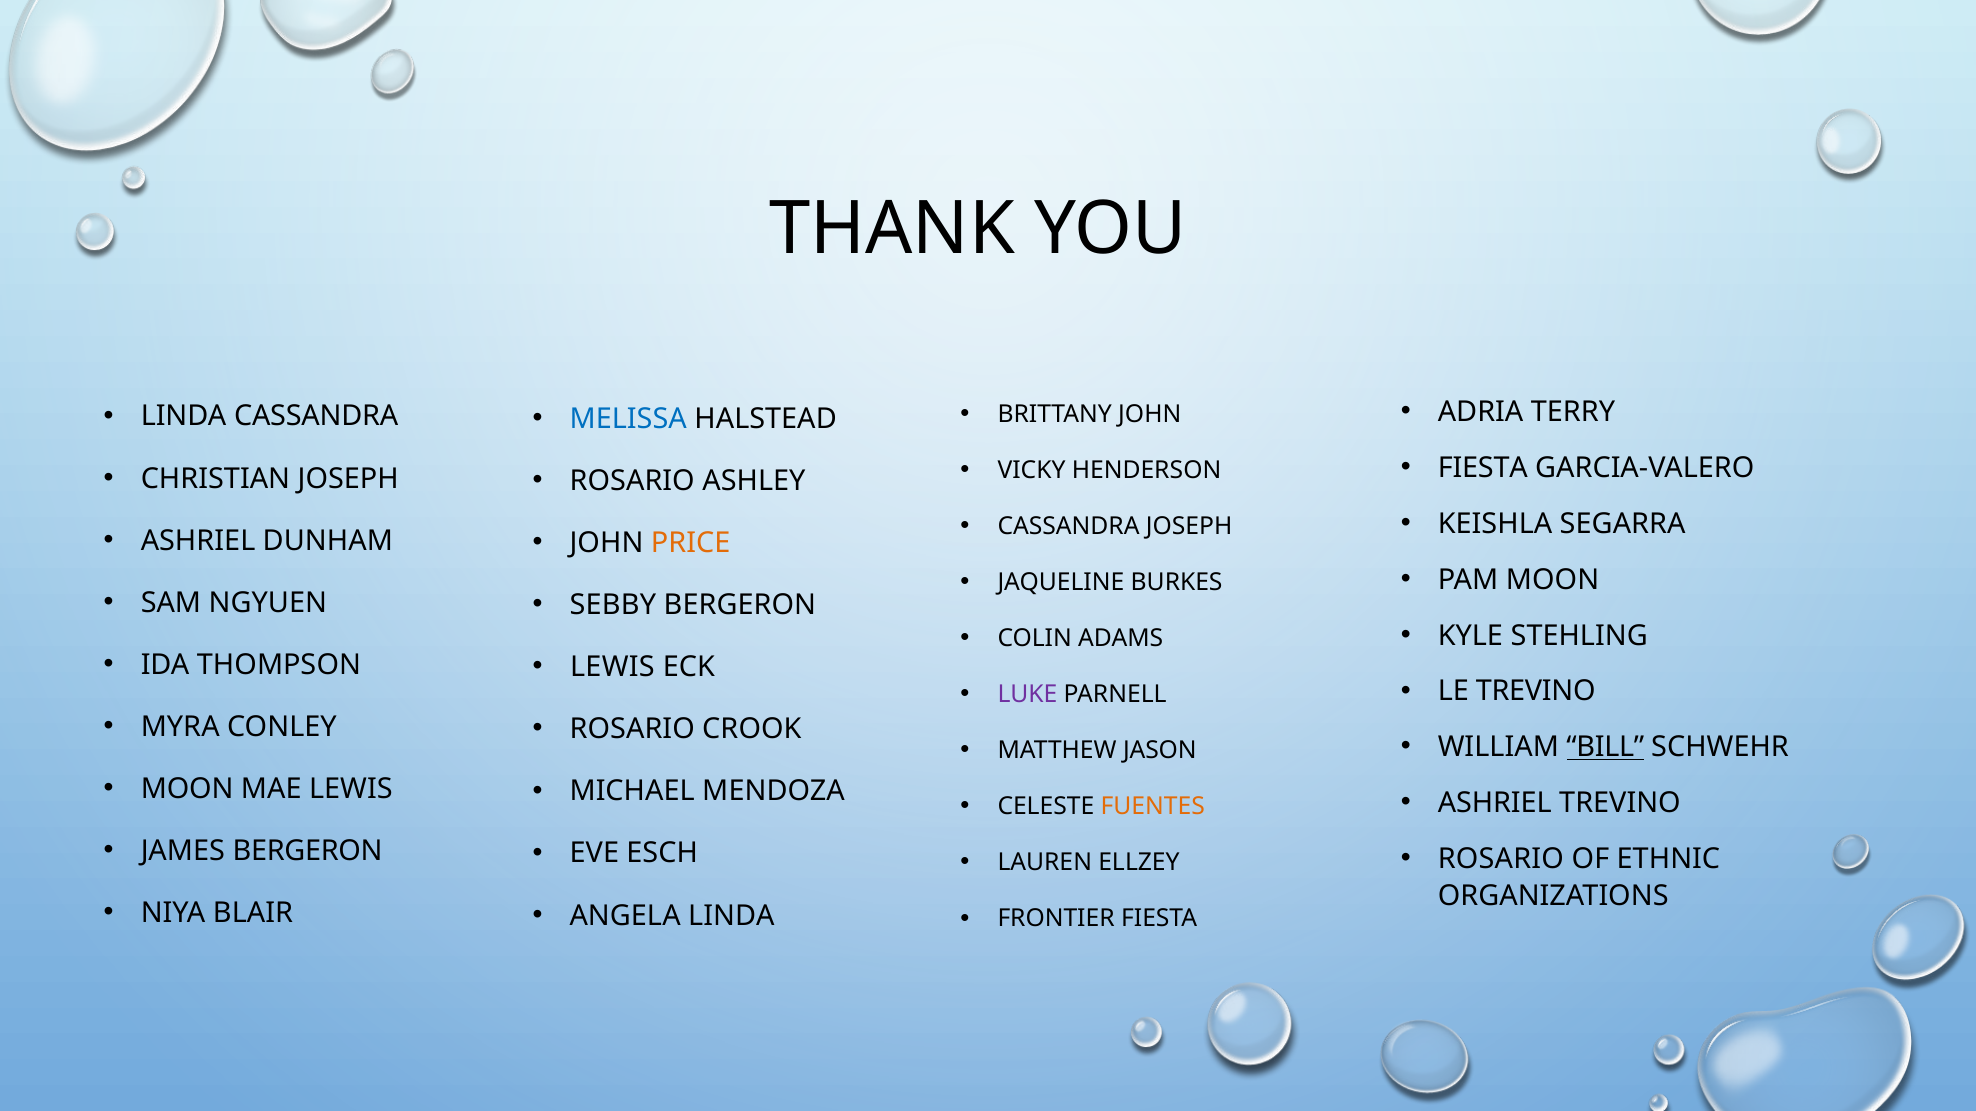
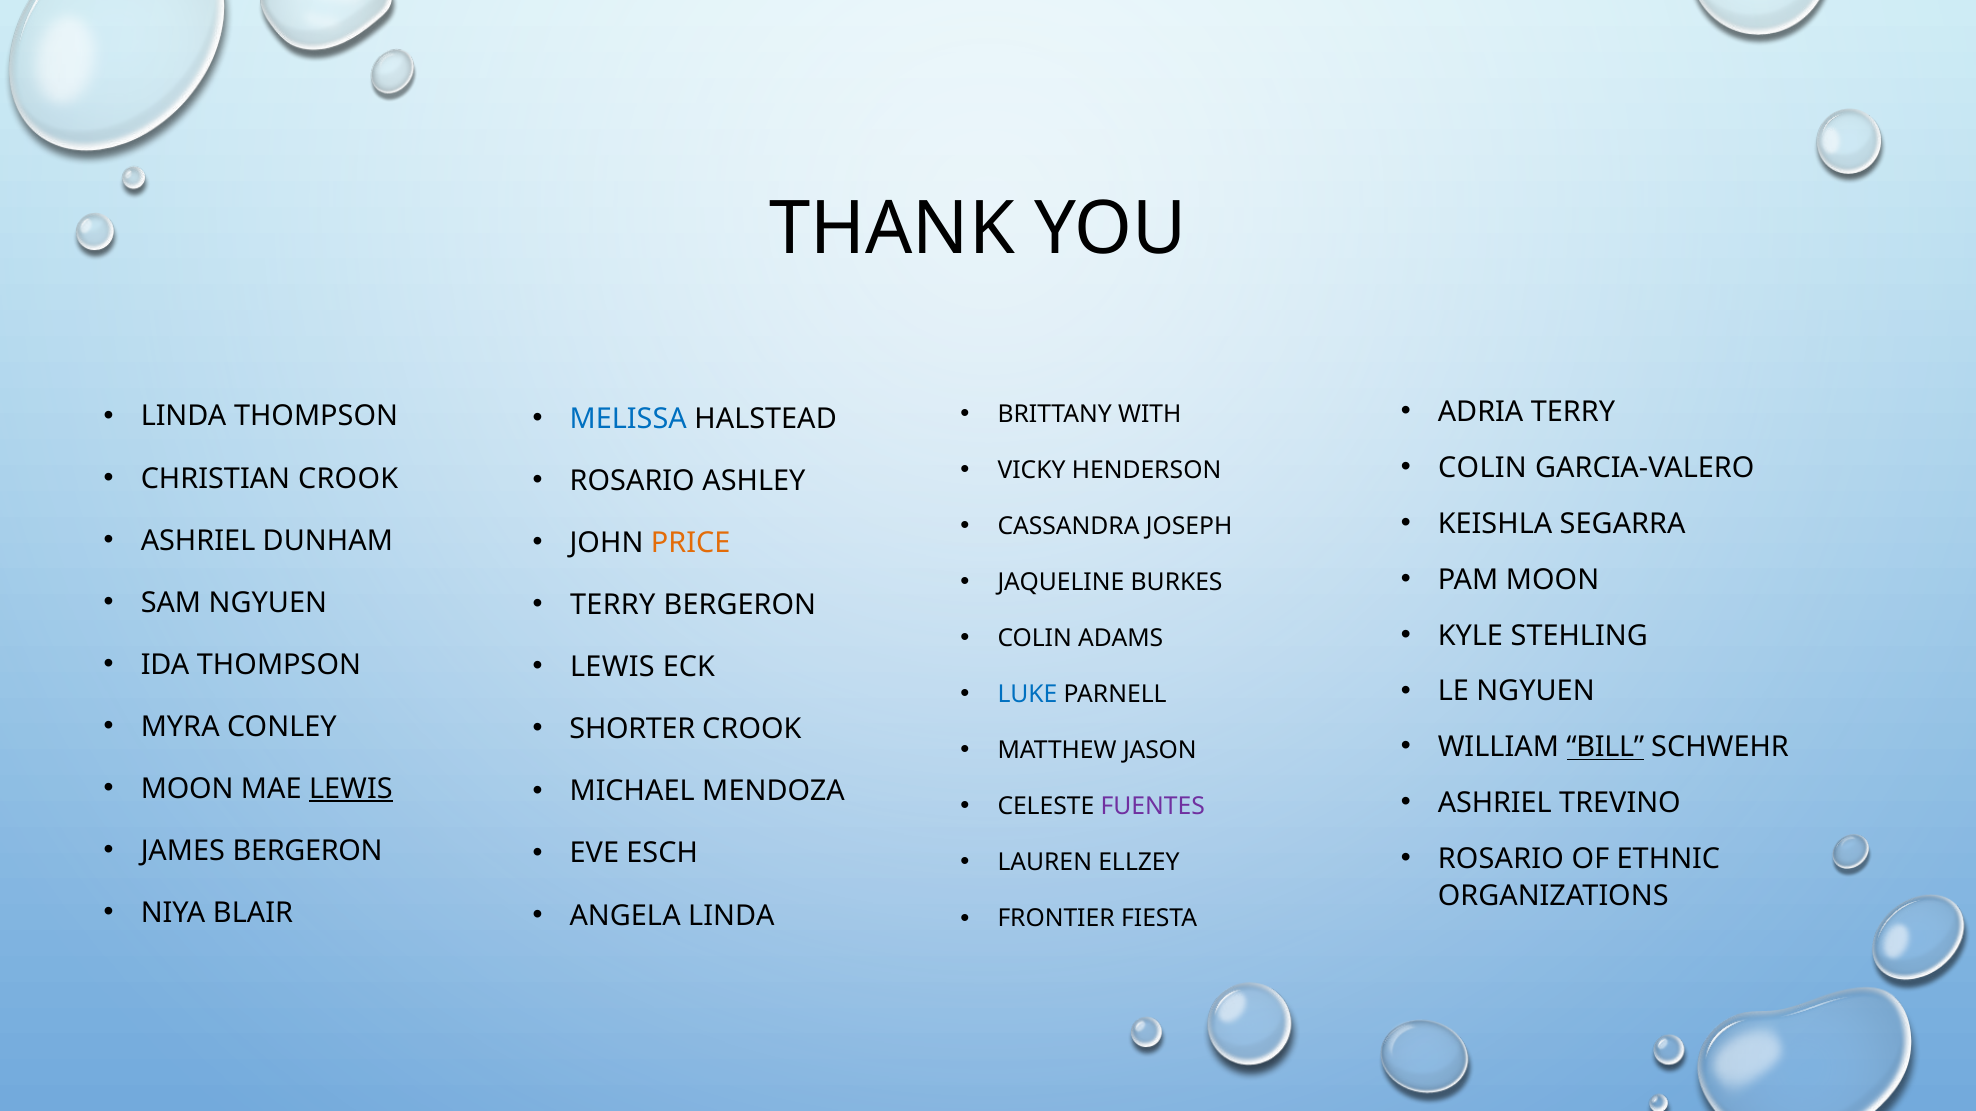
BRITTANY JOHN: JOHN -> WITH (1150, 414)
LINDA CASSANDRA: CASSANDRA -> THOMPSON (316, 417)
FIESTA: FIESTA -> COLIN (1483, 468)
CHRISTIAN JOSEPH: JOSEPH -> CROOK (348, 479)
SEBBY: SEBBY -> TERRY (613, 606)
LE TREVINO: TREVINO -> NGYUEN (1535, 692)
LUKE colour: purple -> blue (1027, 695)
ROSARIO: ROSARIO -> SHORTER (632, 730)
LEWIS underline: none -> present (351, 789)
FUENTES colour: orange -> purple (1153, 807)
